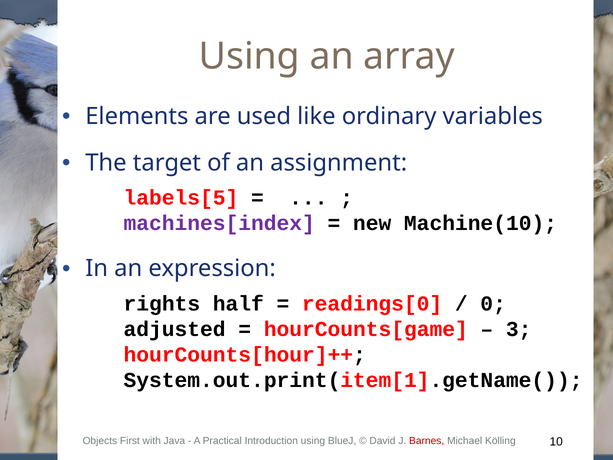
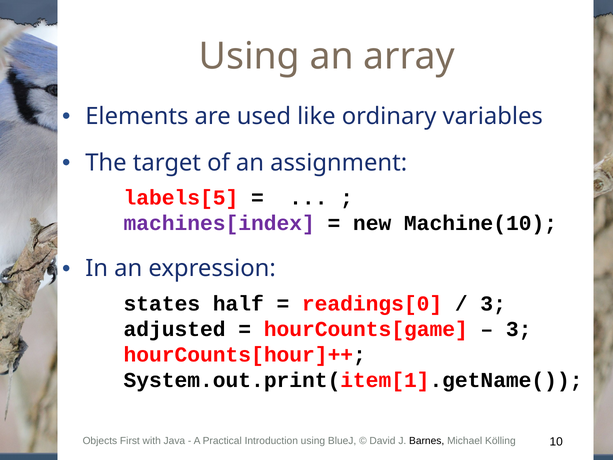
rights: rights -> states (162, 303)
0: 0 -> 3 (493, 303)
Barnes colour: red -> black (427, 441)
